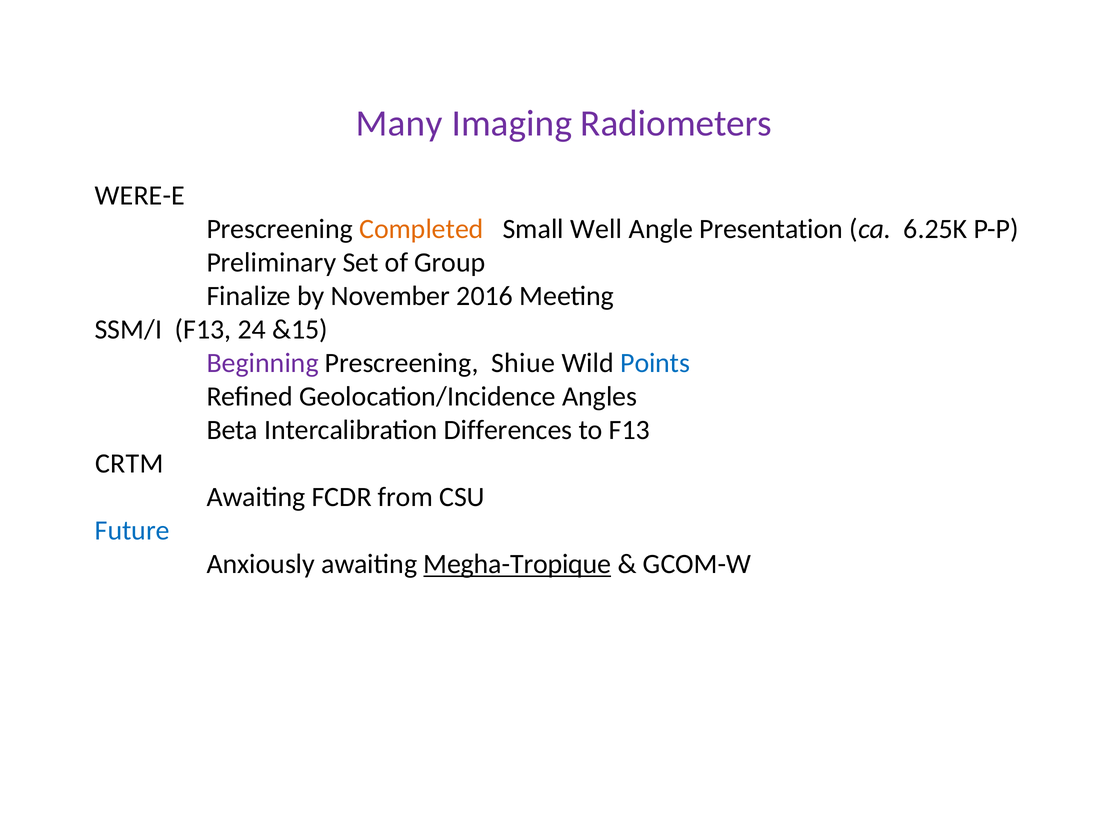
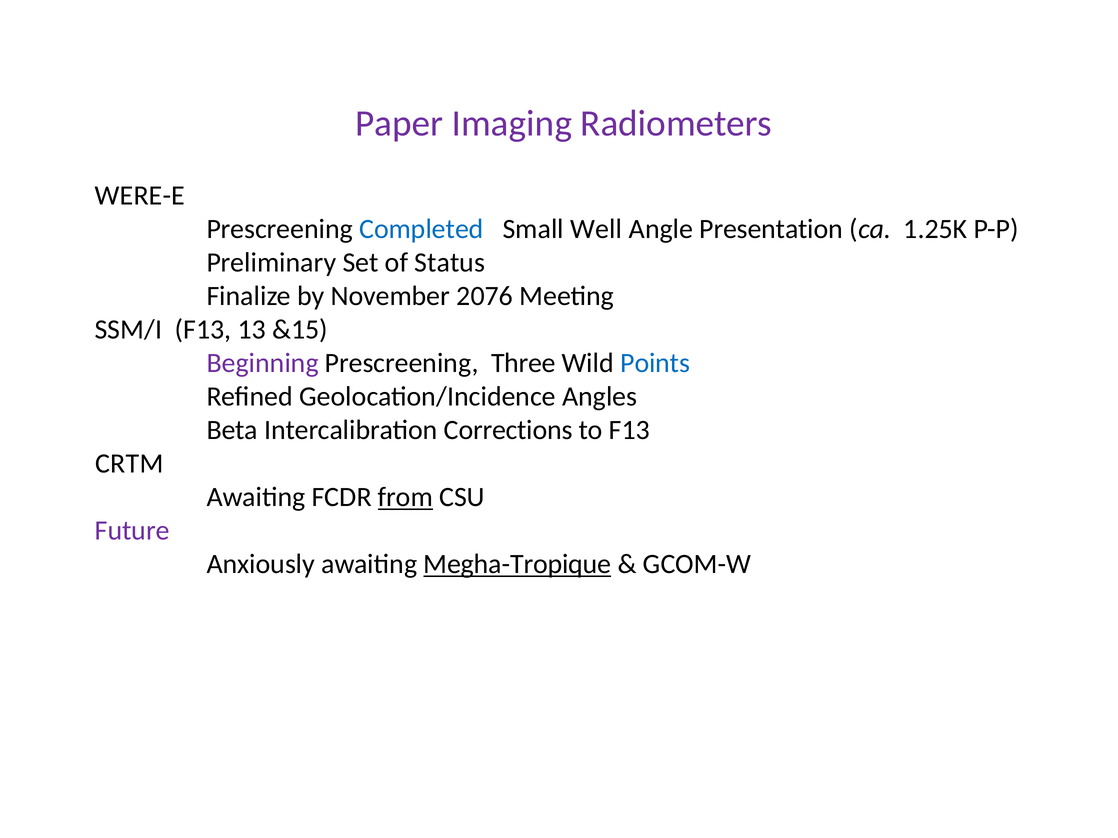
Many: Many -> Paper (399, 124)
Completed colour: orange -> blue (421, 229)
6.25K: 6.25K -> 1.25K (935, 229)
Group: Group -> Status (450, 263)
2016: 2016 -> 2076 (485, 296)
24: 24 -> 13 (252, 330)
Shiue: Shiue -> Three (523, 363)
Differences: Differences -> Corrections (508, 430)
from underline: none -> present (405, 497)
Future colour: blue -> purple (132, 531)
